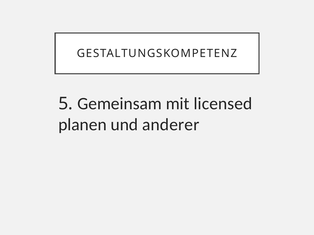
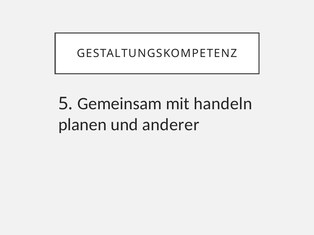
licensed: licensed -> handeln (223, 104)
